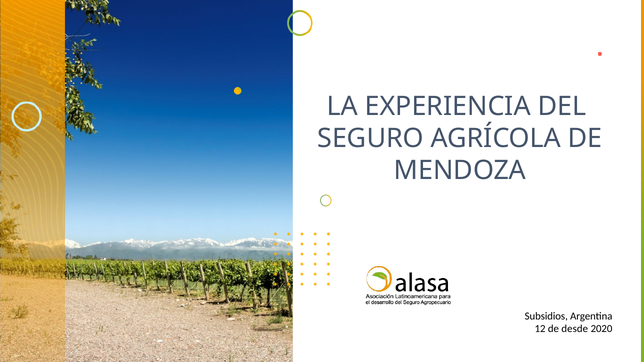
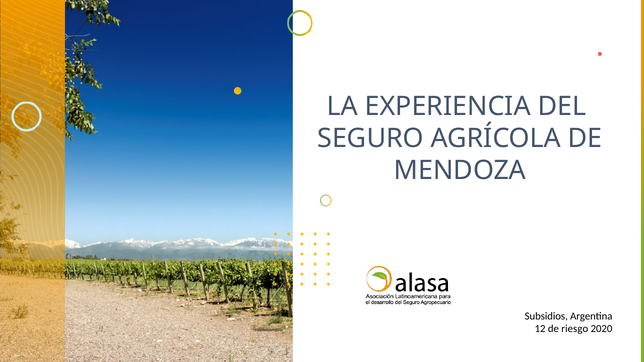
desde: desde -> riesgo (575, 329)
